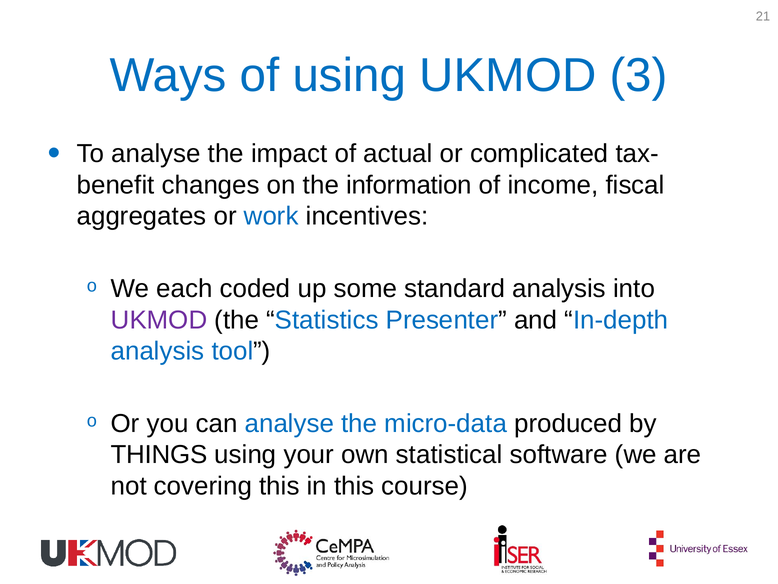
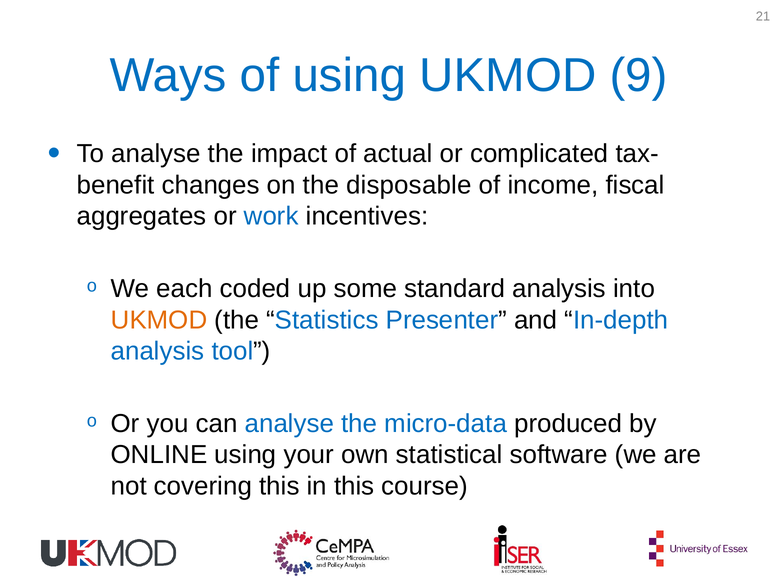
3: 3 -> 9 (639, 75)
information: information -> disposable (409, 185)
UKMOD colour: purple -> orange (159, 320)
THINGS: THINGS -> ONLINE (159, 455)
